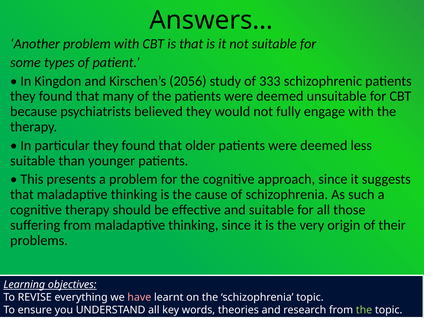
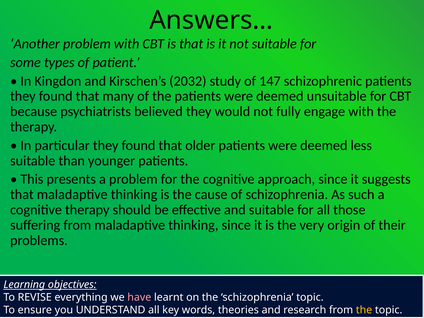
2056: 2056 -> 2032 (188, 81)
333: 333 -> 147 (270, 81)
the colour: light green -> yellow (364, 310)
